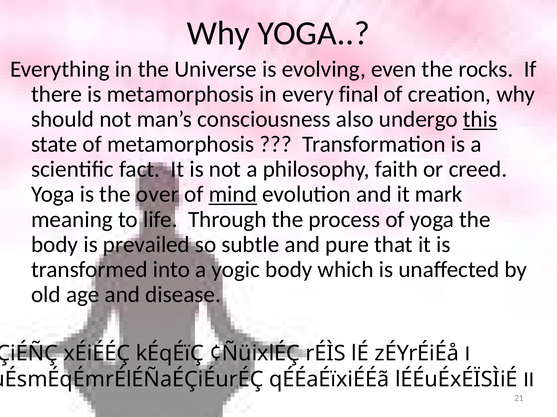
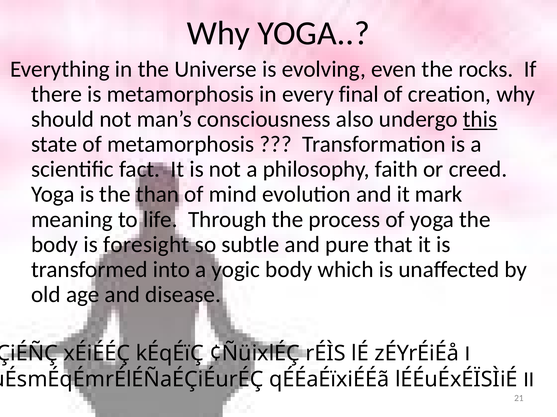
over: over -> than (158, 195)
mind underline: present -> none (233, 195)
prevailed: prevailed -> foresight (146, 245)
